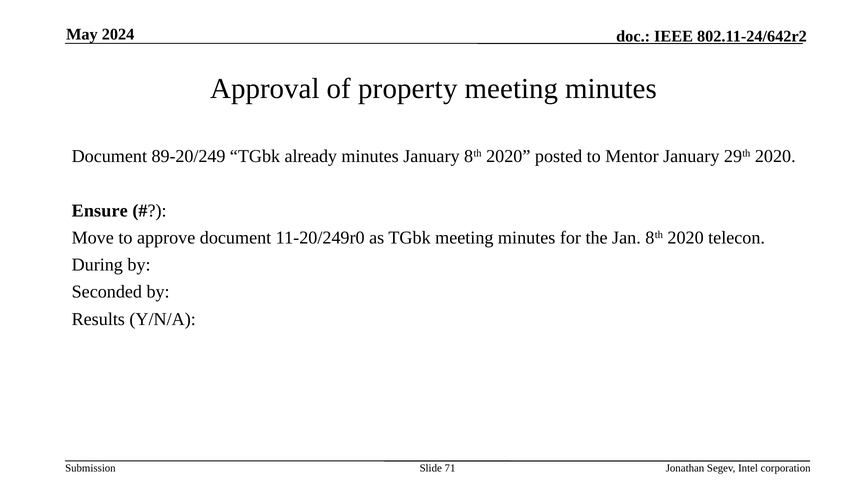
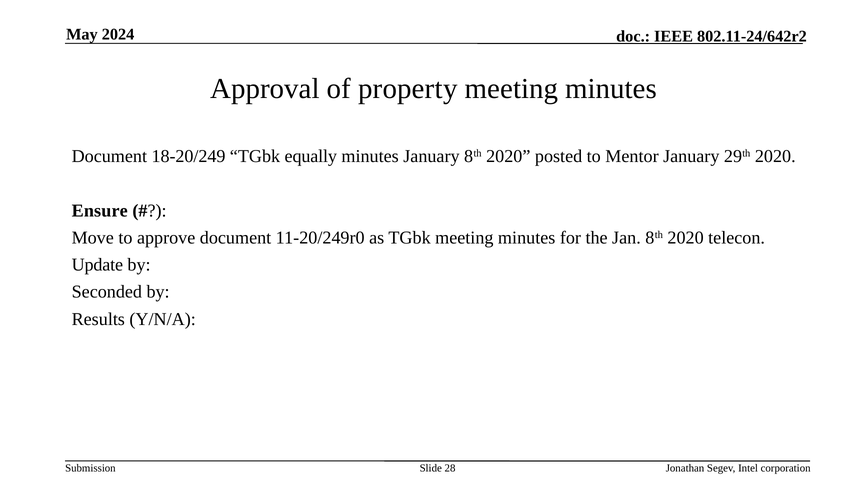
89-20/249: 89-20/249 -> 18-20/249 (188, 156)
already: already -> equally (311, 156)
During: During -> Update (97, 265)
71: 71 -> 28 (450, 468)
